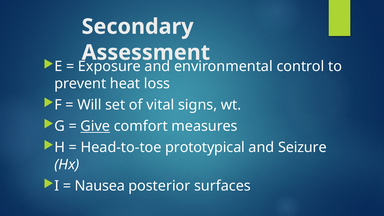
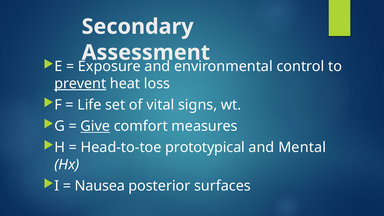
prevent underline: none -> present (80, 84)
Will: Will -> Life (89, 105)
Seizure: Seizure -> Mental (302, 147)
